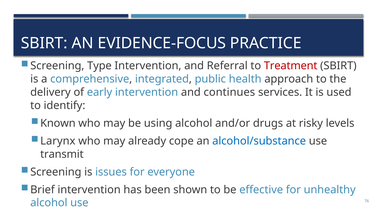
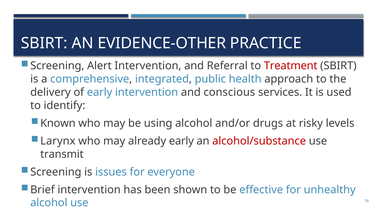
EVIDENCE-FOCUS: EVIDENCE-FOCUS -> EVIDENCE-OTHER (162, 43)
Type: Type -> Alert (99, 66)
continues: continues -> conscious (229, 92)
already cope: cope -> early (181, 141)
alcohol/substance colour: blue -> red (259, 141)
